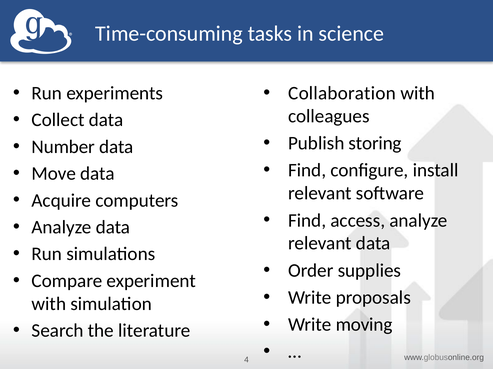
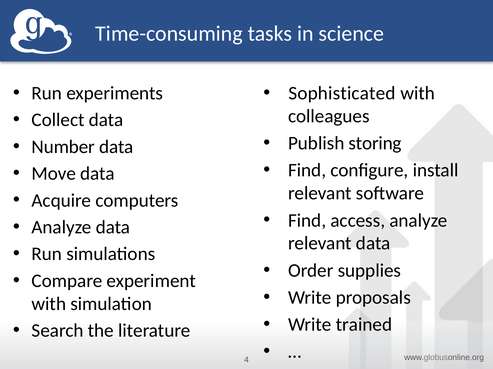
Collaboration: Collaboration -> Sophisticated (342, 93)
moving: moving -> trained (364, 325)
